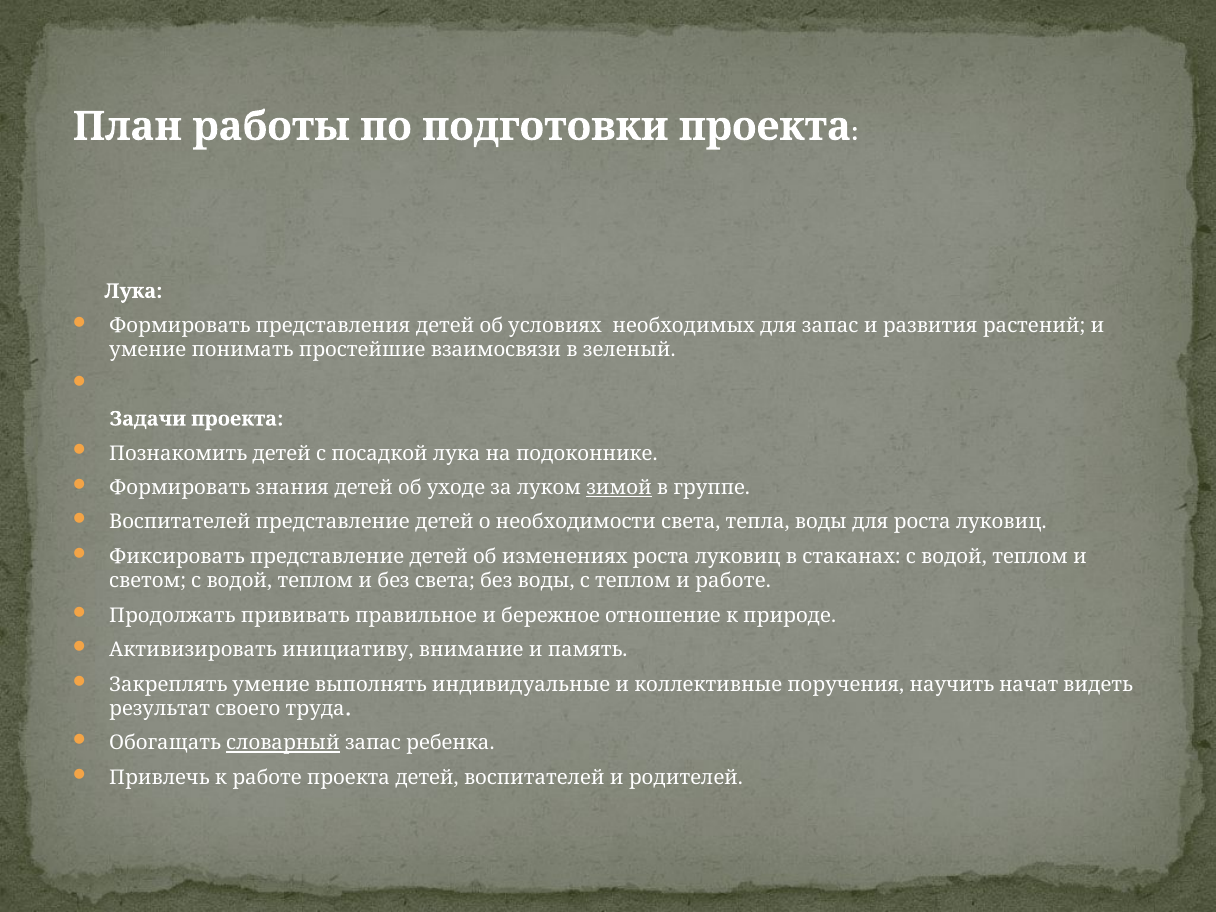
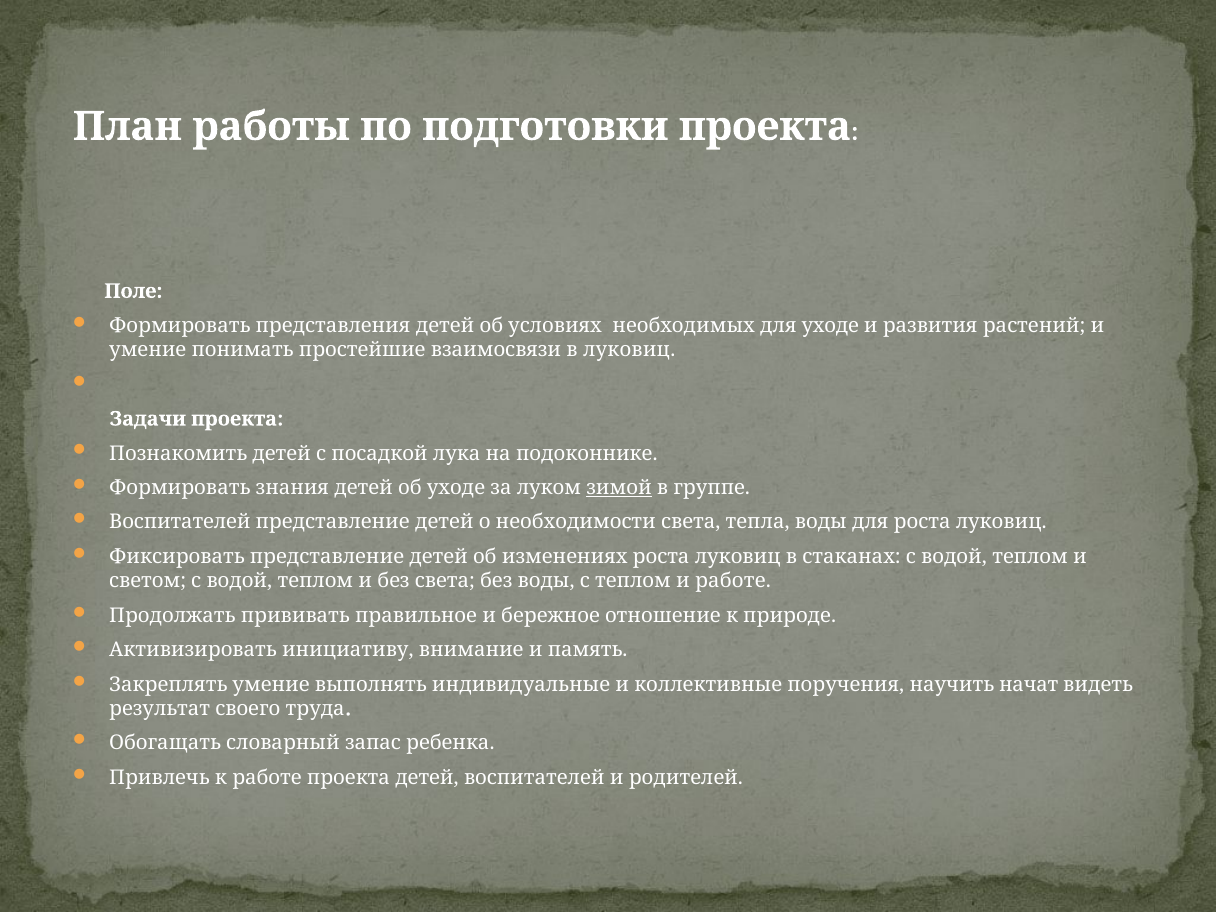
Лука: Лука -> Поле (133, 291)
для запас: запас -> уходе (830, 326)
в зеленый: зеленый -> луковиц (629, 350)
словарный underline: present -> none (283, 743)
